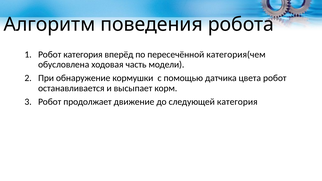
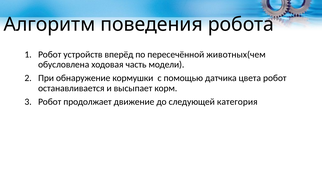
Робот категория: категория -> устройств (83, 54)
категория(чем: категория(чем -> животных(чем (236, 54)
